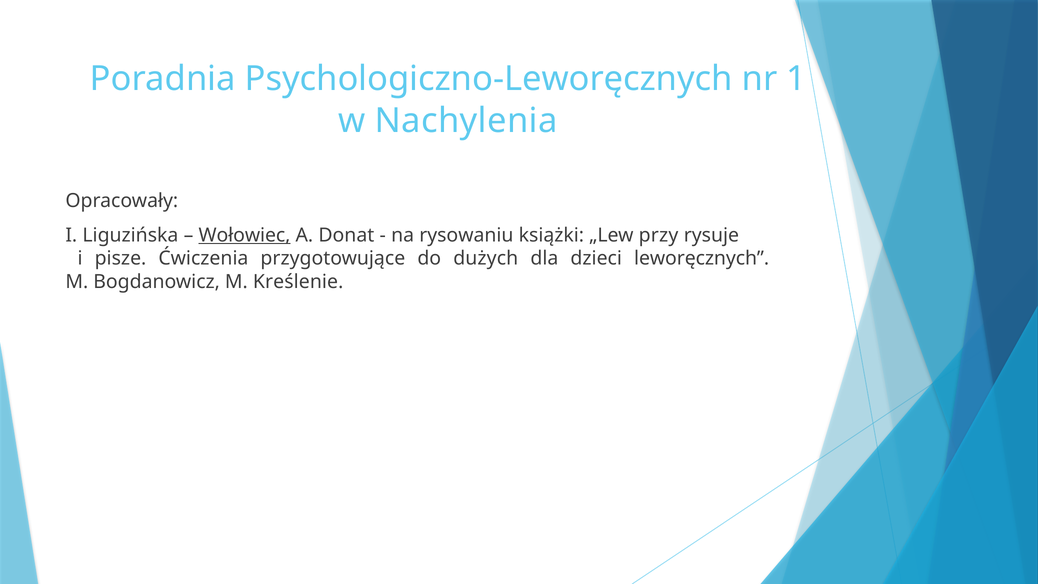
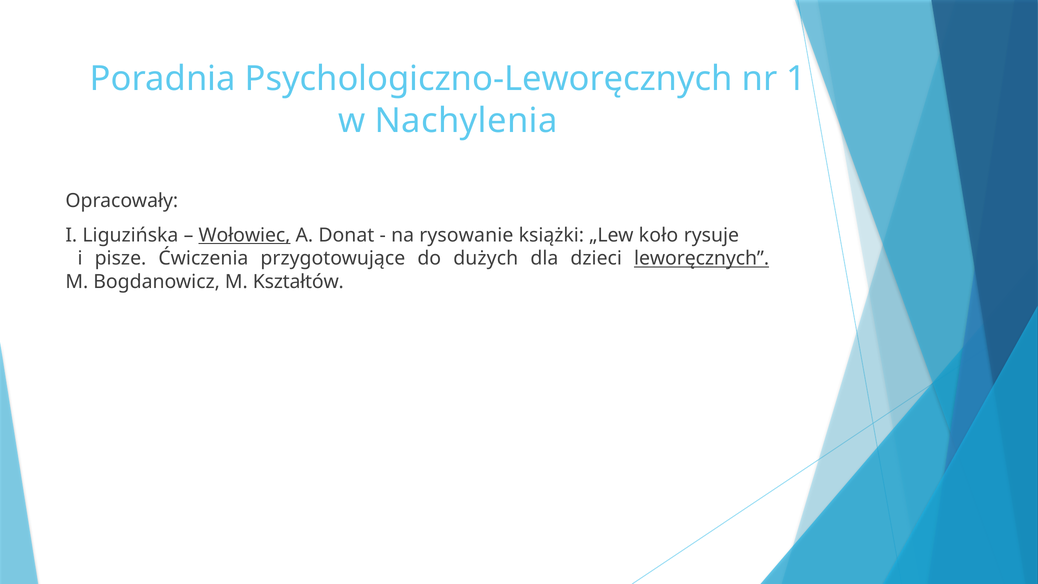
rysowaniu: rysowaniu -> rysowanie (466, 235)
przy: przy -> koło (658, 235)
leworęcznych underline: none -> present (702, 258)
Kreślenie: Kreślenie -> Kształtów (298, 282)
